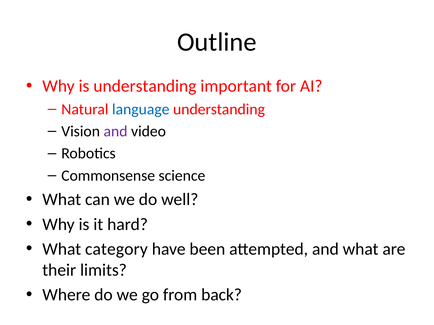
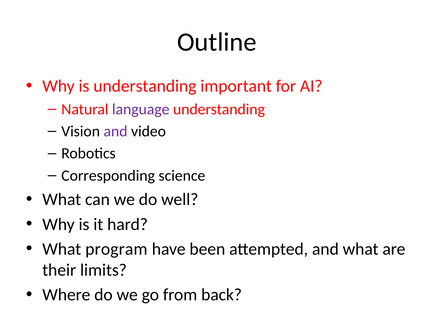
language colour: blue -> purple (141, 109)
Commonsense: Commonsense -> Corresponding (108, 176)
category: category -> program (116, 249)
